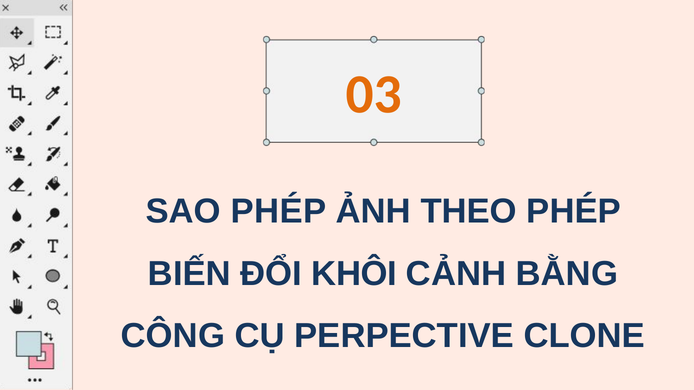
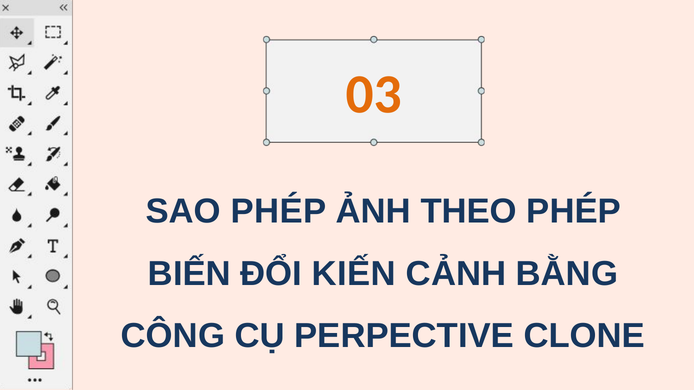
KHÔI: KHÔI -> KIẾN (354, 274)
